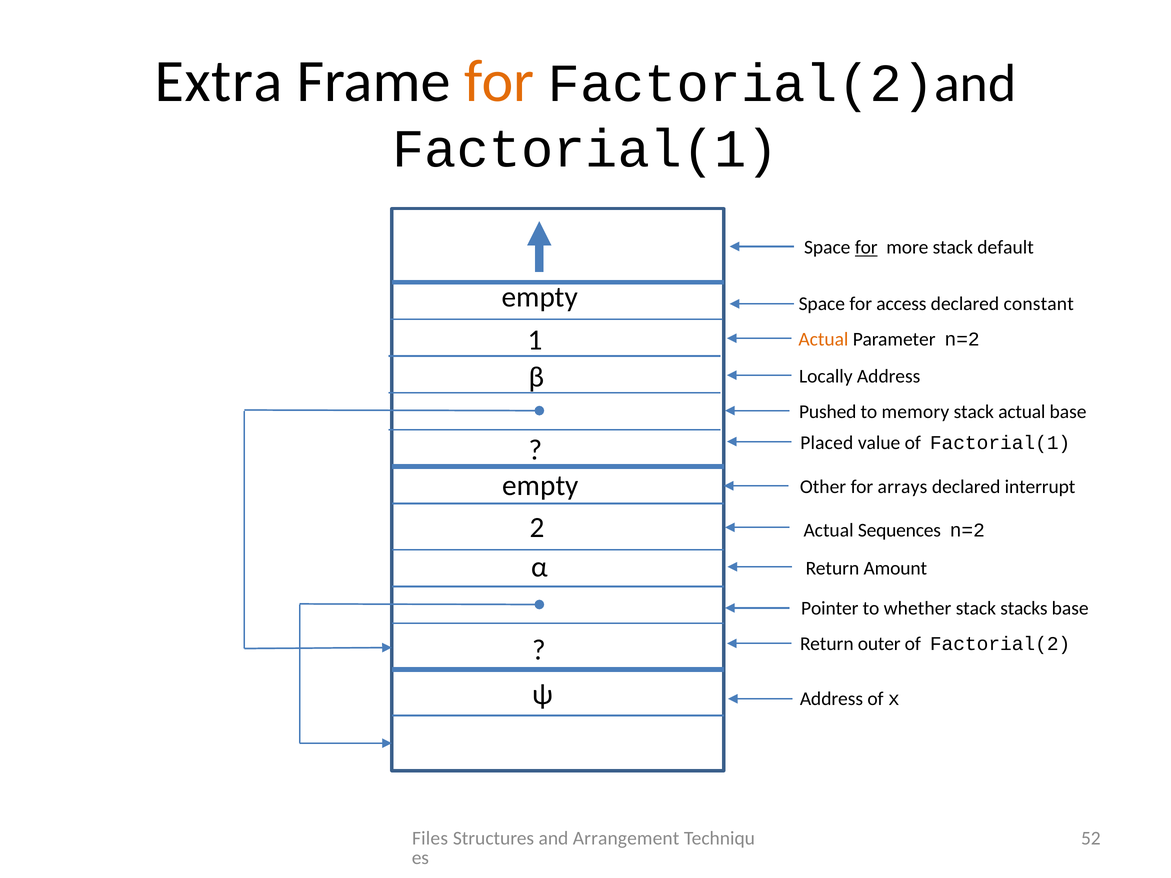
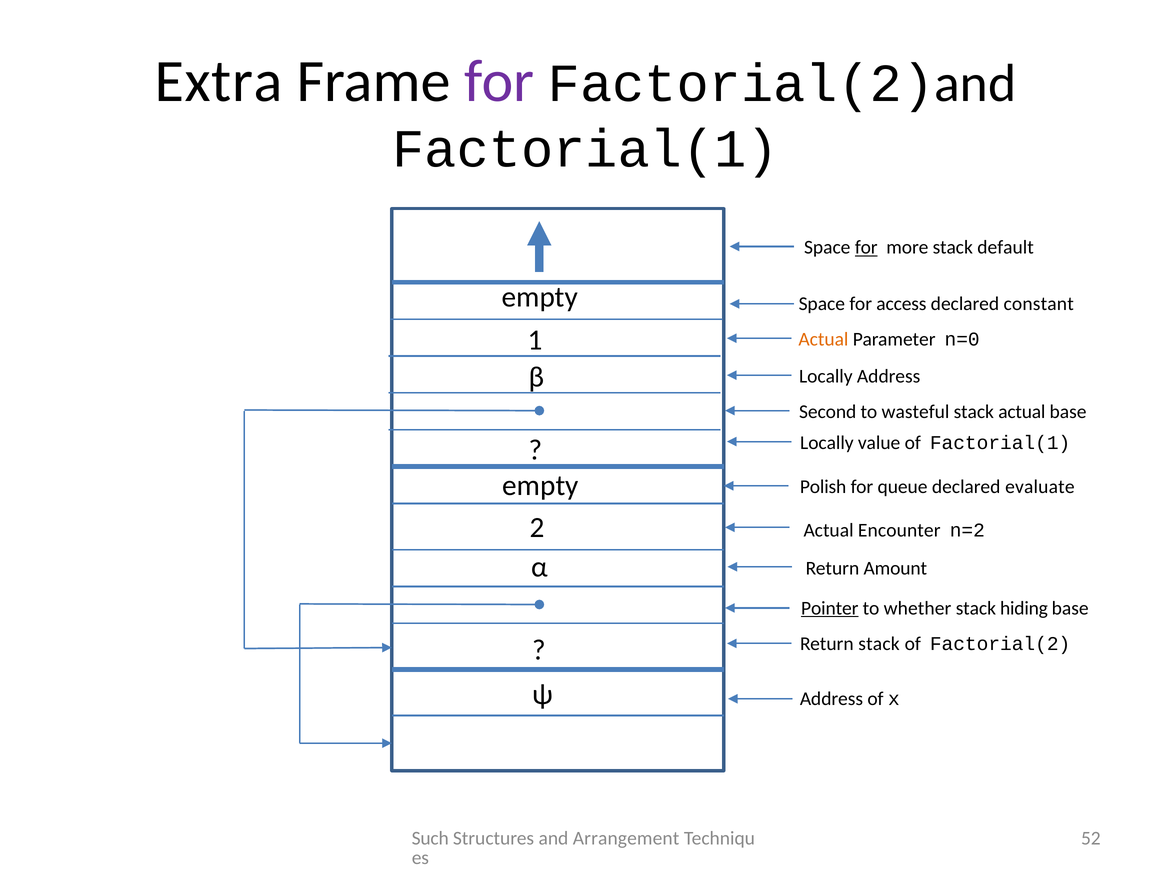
for colour: orange -> purple (499, 81)
Parameter n=2: n=2 -> n=0 (962, 339)
Pushed: Pushed -> Second (828, 412)
memory: memory -> wasteful (916, 412)
Placed: Placed -> Locally (827, 443)
Other: Other -> Polish (823, 487)
arrays: arrays -> queue (903, 487)
interrupt: interrupt -> evaluate (1040, 487)
Sequences: Sequences -> Encounter (899, 531)
Pointer underline: none -> present (830, 608)
stacks: stacks -> hiding (1024, 608)
Return outer: outer -> stack (879, 644)
Files: Files -> Such (430, 839)
